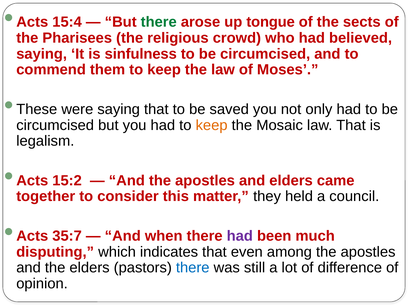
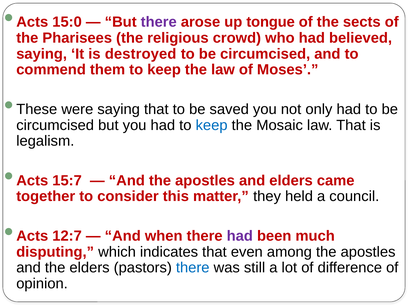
15:4: 15:4 -> 15:0 (67, 22)
there colour: green -> purple (159, 22)
sinfulness: sinfulness -> destroyed (141, 54)
keep colour: orange -> blue (212, 125)
15:2: 15:2 -> 15:7 (67, 181)
35:7: 35:7 -> 12:7 (67, 236)
